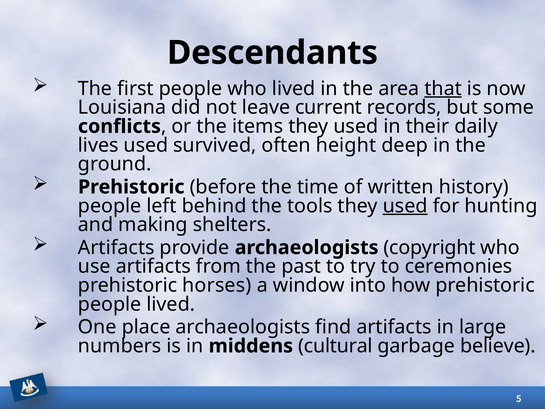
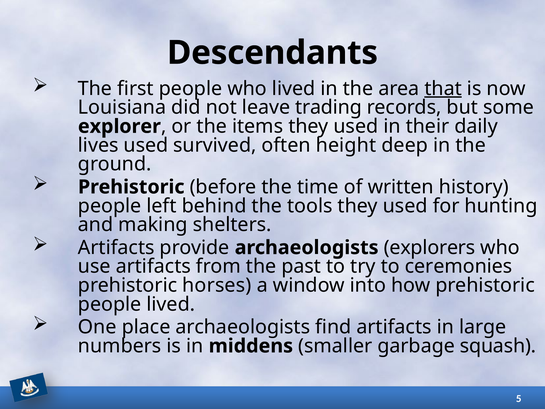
current: current -> trading (329, 107)
conflicts: conflicts -> explorer (119, 126)
used underline: present -> none (405, 206)
copyright: copyright -> explorers (430, 247)
cultural: cultural -> smaller (335, 346)
believe: believe -> squash (498, 346)
